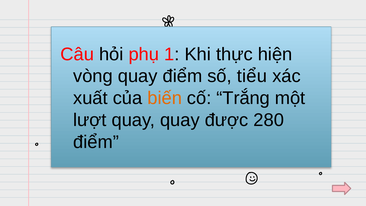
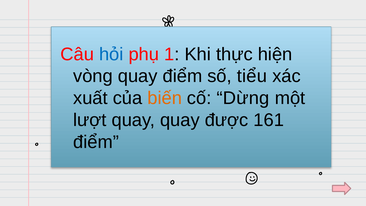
hỏi colour: black -> blue (111, 54)
Trắng: Trắng -> Dừng (243, 98)
280: 280 -> 161 (269, 120)
